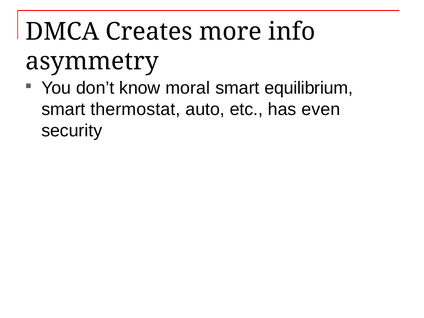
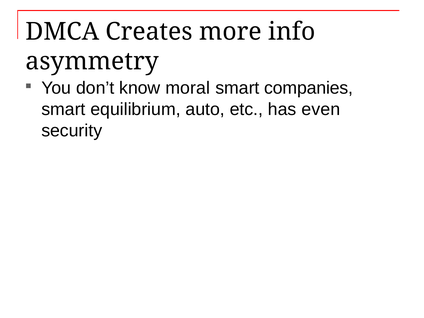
equilibrium: equilibrium -> companies (309, 88)
thermostat: thermostat -> equilibrium (136, 109)
